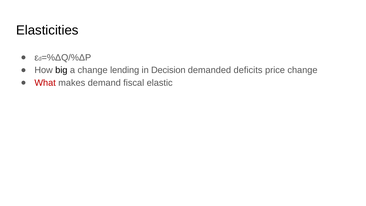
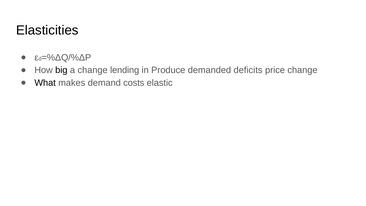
Decision: Decision -> Produce (168, 70)
What colour: red -> black (45, 83)
fiscal: fiscal -> costs (134, 83)
